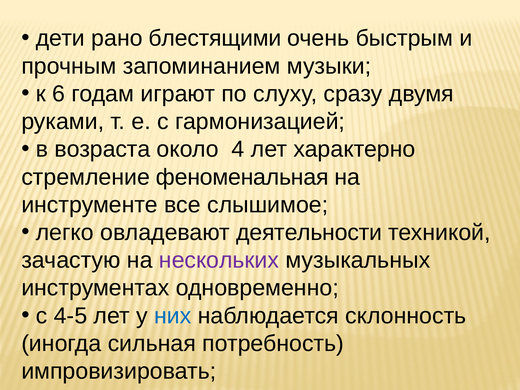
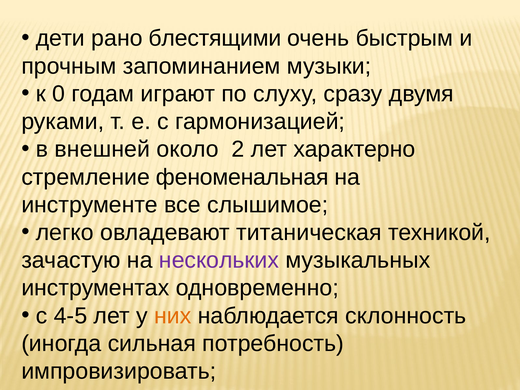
6: 6 -> 0 (59, 94)
возраста: возраста -> внешней (102, 149)
4: 4 -> 2 (238, 149)
деятельности: деятельности -> титаническая (309, 233)
них colour: blue -> orange (173, 316)
